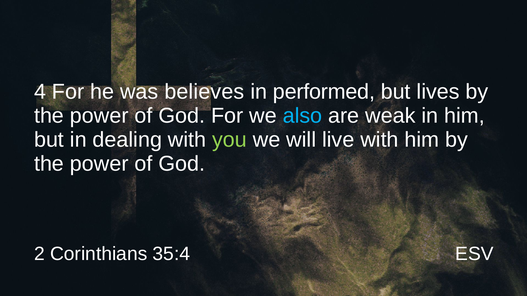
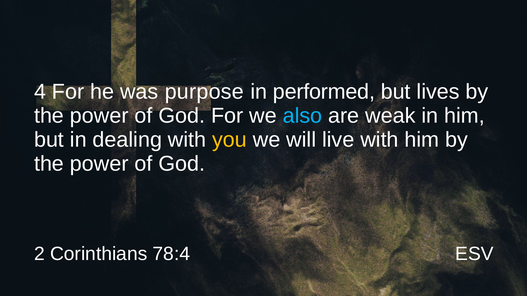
believes: believes -> purpose (204, 92)
you colour: light green -> yellow (229, 140)
35:4: 35:4 -> 78:4 (171, 254)
